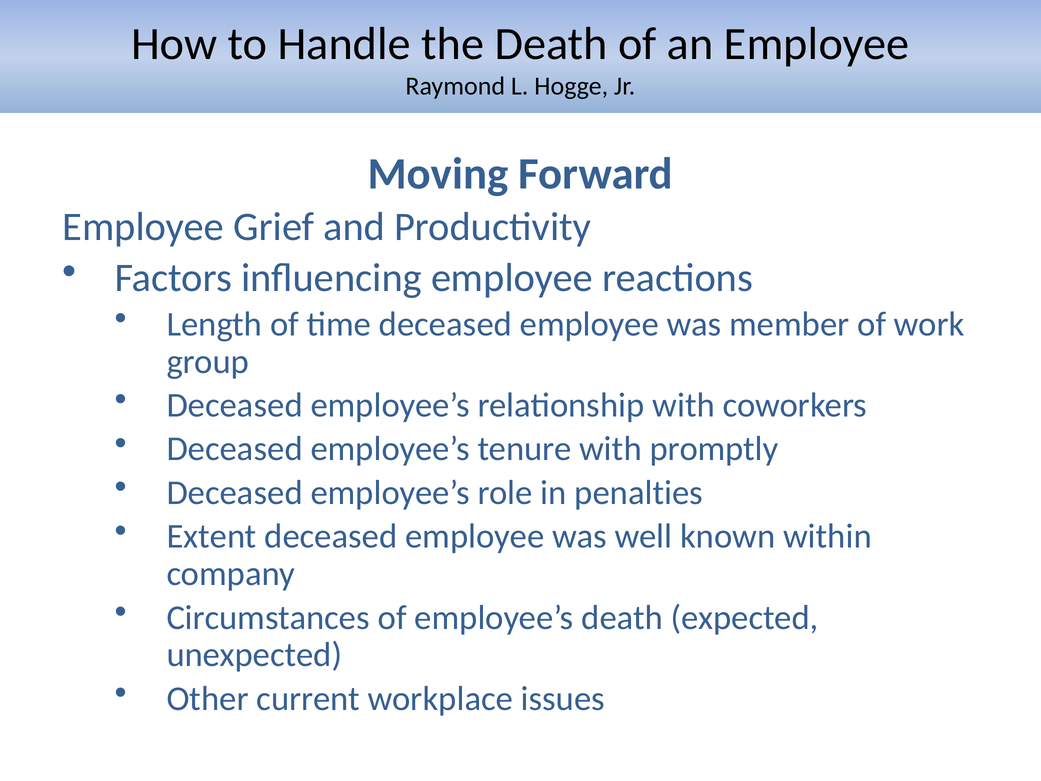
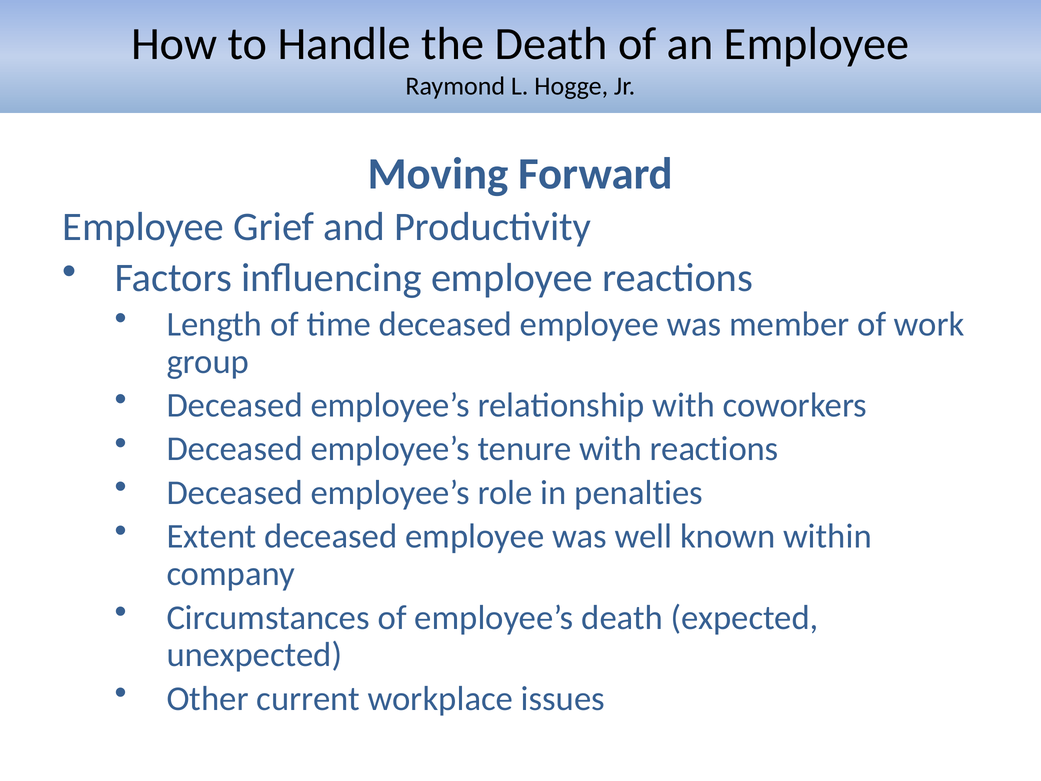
with promptly: promptly -> reactions (714, 449)
